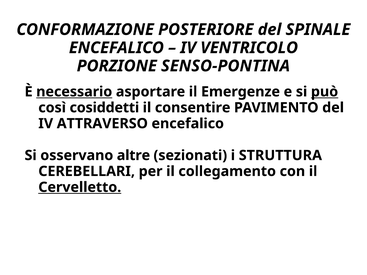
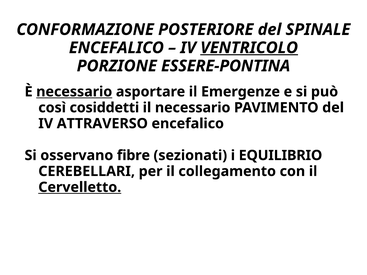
VENTRICOLO underline: none -> present (249, 48)
SENSO-PONTINA: SENSO-PONTINA -> ESSERE-PONTINA (226, 66)
può underline: present -> none (325, 92)
il consentire: consentire -> necessario (193, 108)
altre: altre -> fibre (133, 156)
STRUTTURA: STRUTTURA -> EQUILIBRIO (280, 156)
